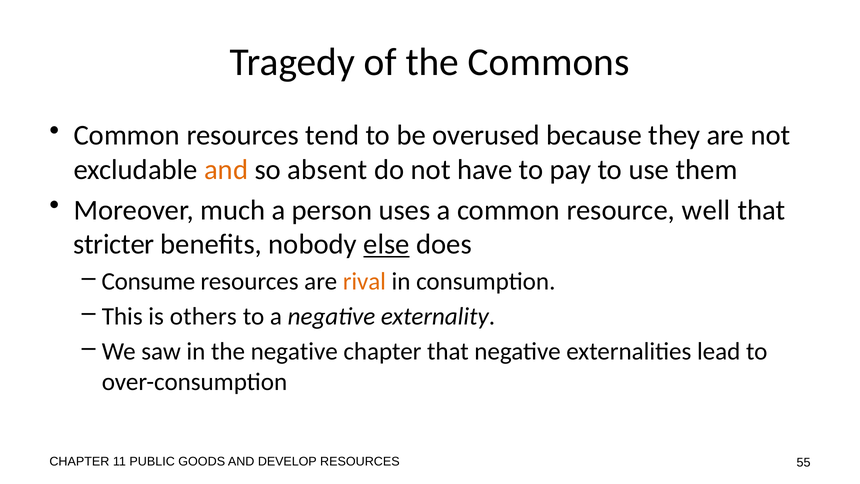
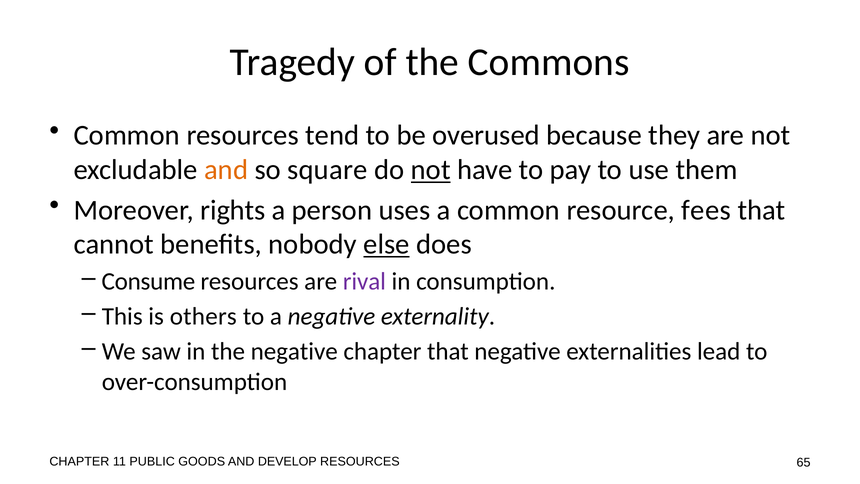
absent: absent -> square (327, 170)
not underline: none -> present (431, 170)
much: much -> rights (233, 210)
well: well -> fees (706, 210)
stricter: stricter -> cannot (114, 244)
rival colour: orange -> purple (364, 281)
55: 55 -> 65 (804, 463)
